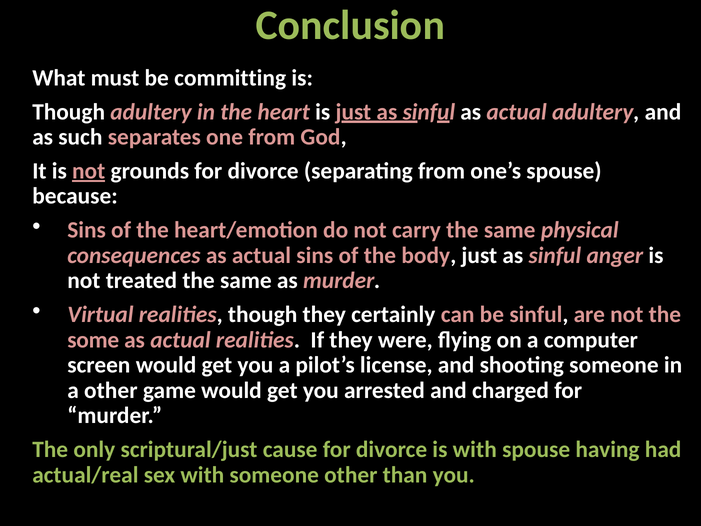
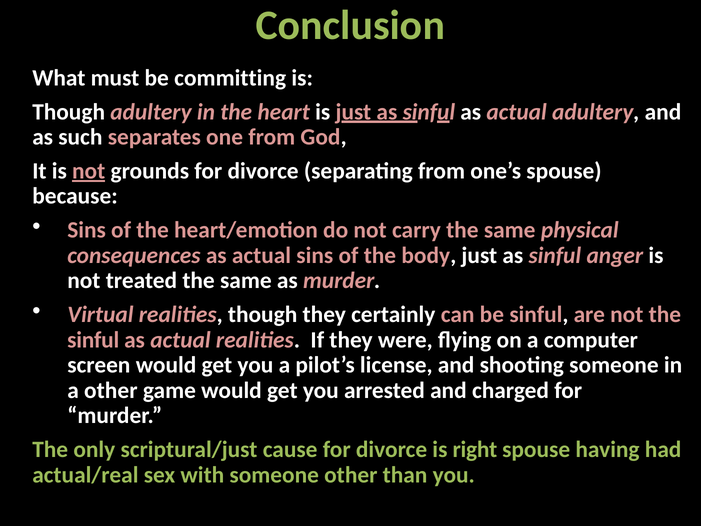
some: some -> sinful (93, 340)
is with: with -> right (475, 449)
